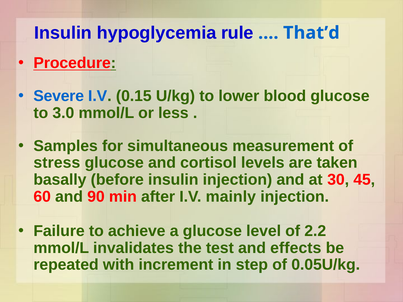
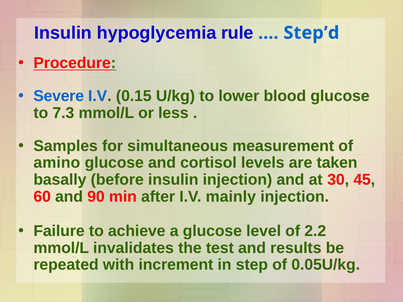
That’d: That’d -> Step’d (311, 33)
3.0: 3.0 -> 7.3 (63, 113)
stress: stress -> amino (57, 163)
effects: effects -> results (296, 248)
